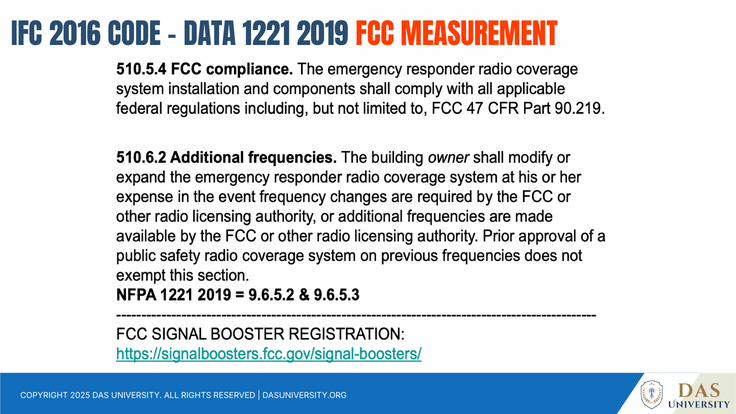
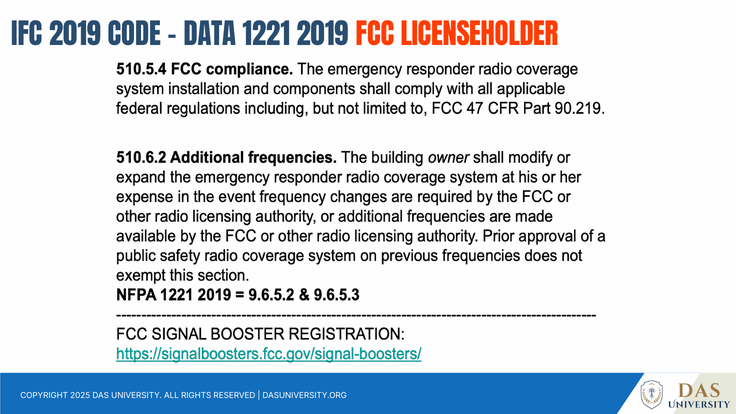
IFC 2016: 2016 -> 2019 (75, 36)
MEASUREMENT: MEASUREMENT -> LICENSEHOLDER (480, 36)
